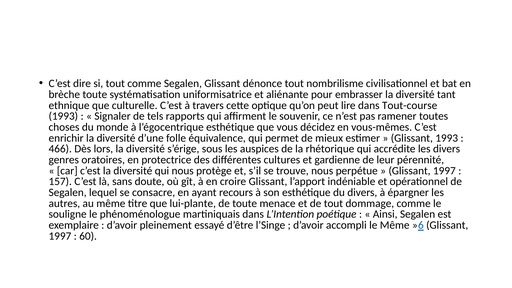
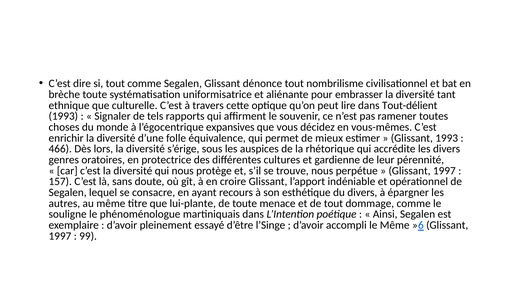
Tout-course: Tout-course -> Tout-délient (410, 105)
l’égocentrique esthétique: esthétique -> expansives (230, 127)
60: 60 -> 99 (88, 236)
